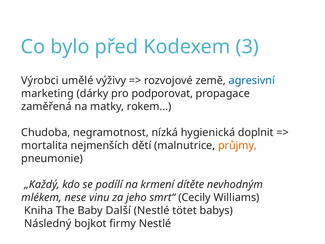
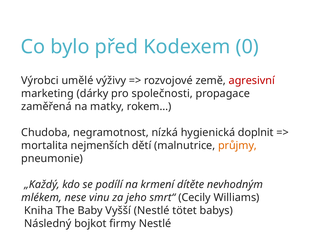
3: 3 -> 0 (247, 47)
agresivní colour: blue -> red (252, 80)
podporovat: podporovat -> společnosti (162, 93)
Další: Další -> Vyšší (118, 210)
